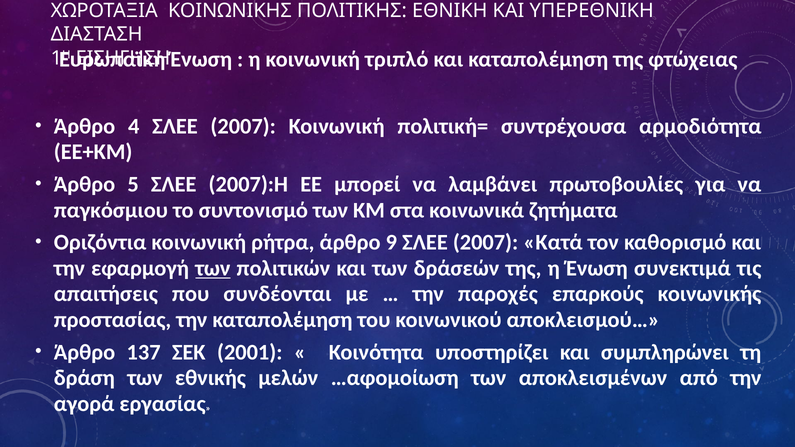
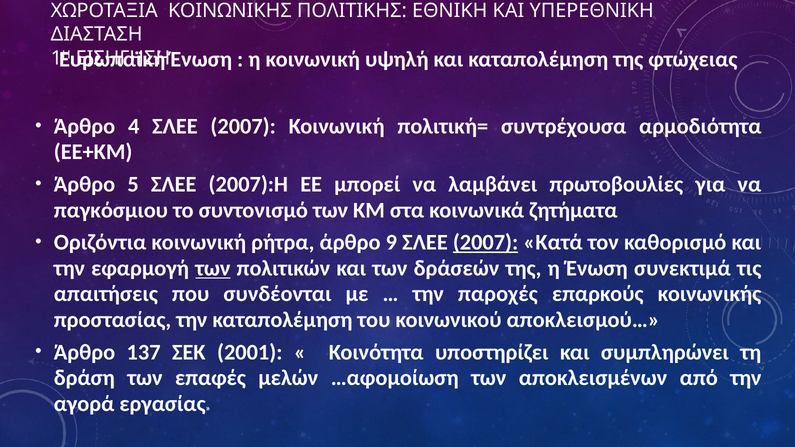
τριπλό: τριπλό -> υψηλή (397, 60)
2007 underline: none -> present (486, 243)
εθνικής: εθνικής -> επαφές (210, 378)
